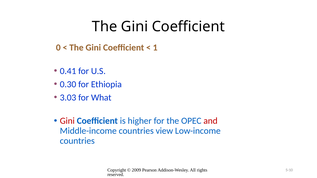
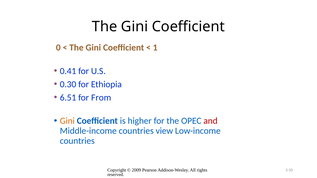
3.03: 3.03 -> 6.51 (68, 98)
What: What -> From (101, 98)
Gini colour: red -> orange (67, 121)
